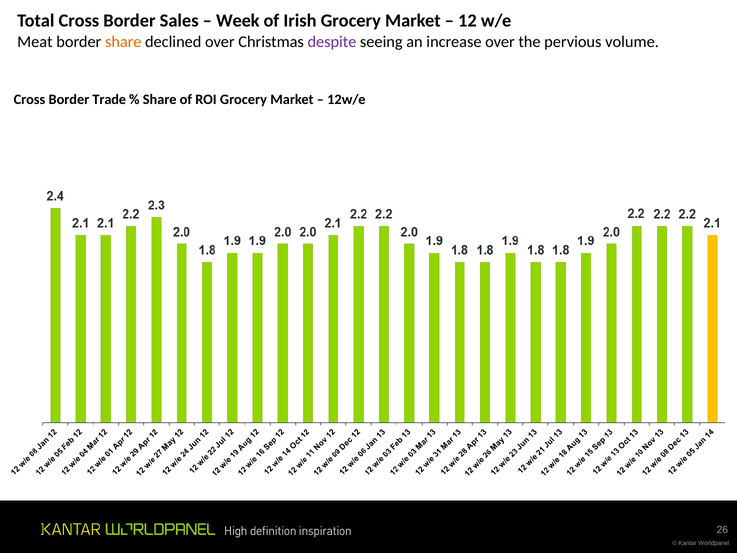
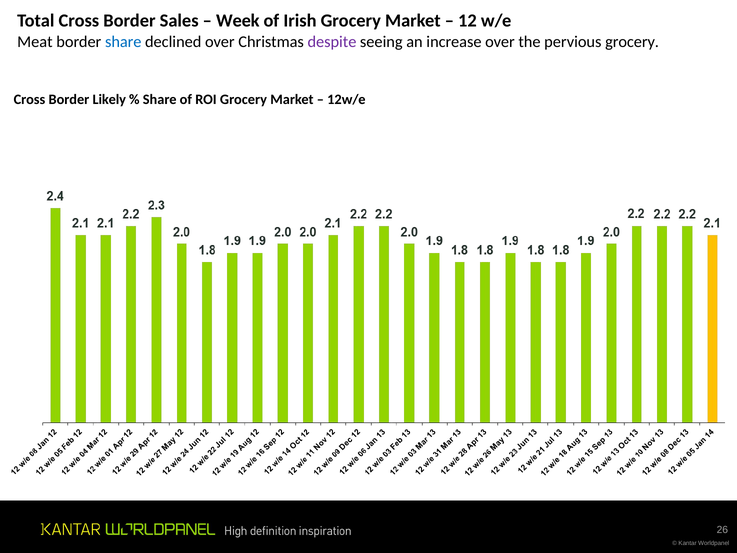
share colour: orange -> blue (123, 42)
pervious volume: volume -> grocery (632, 42)
Trade: Trade -> Likely (109, 100)
